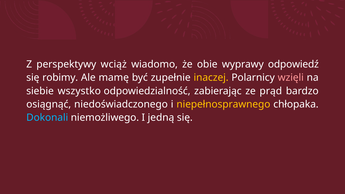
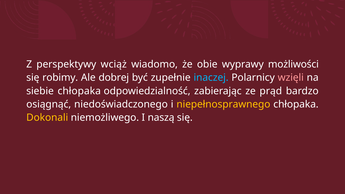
odpowiedź: odpowiedź -> możliwości (293, 64)
mamę: mamę -> dobrej (114, 78)
inaczej colour: yellow -> light blue (211, 78)
siebie wszystko: wszystko -> chłopaka (79, 91)
Dokonali colour: light blue -> yellow (47, 118)
jedną: jedną -> naszą (161, 118)
